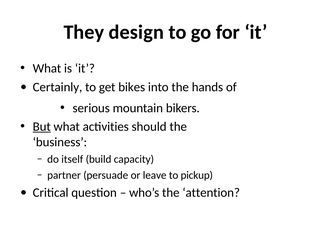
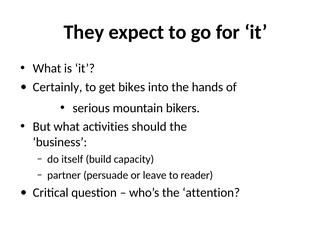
design: design -> expect (136, 32)
But underline: present -> none (42, 126)
pickup: pickup -> reader (197, 175)
